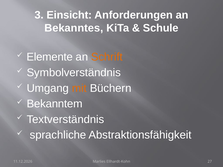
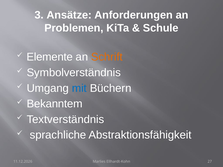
Einsicht: Einsicht -> Ansätze (69, 15)
Bekanntes: Bekanntes -> Problemen (74, 28)
mit colour: orange -> blue (79, 88)
